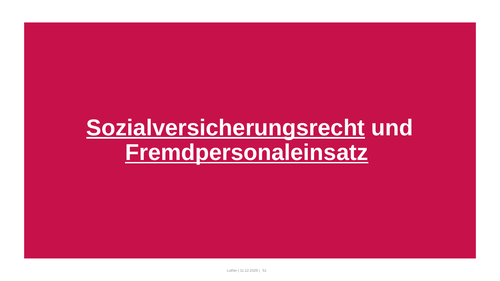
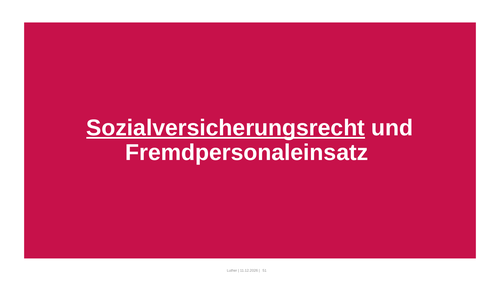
Fremdpersonaleinsatz underline: present -> none (247, 153)
